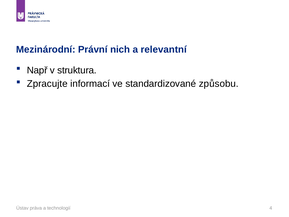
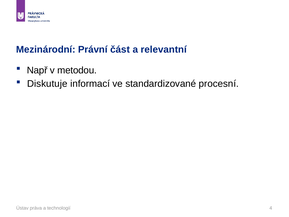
nich: nich -> část (120, 49)
struktura: struktura -> metodou (77, 70)
Zpracujte: Zpracujte -> Diskutuje (47, 84)
způsobu: způsobu -> procesní (219, 84)
